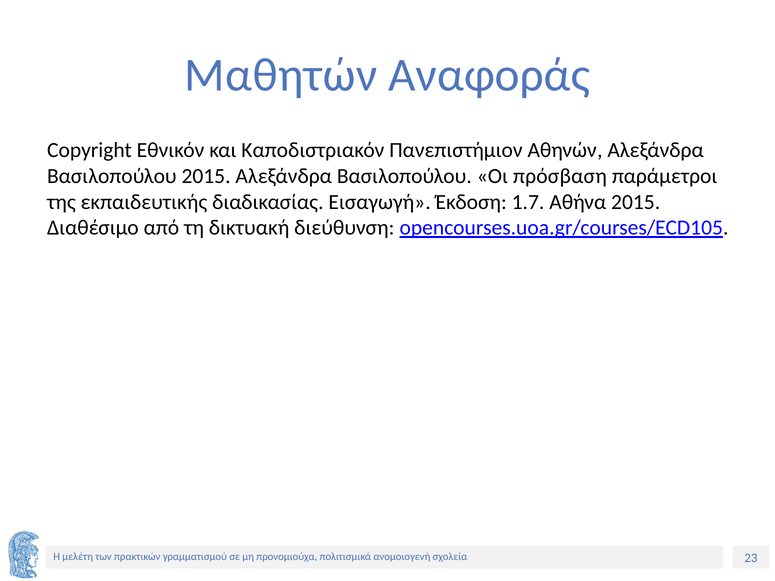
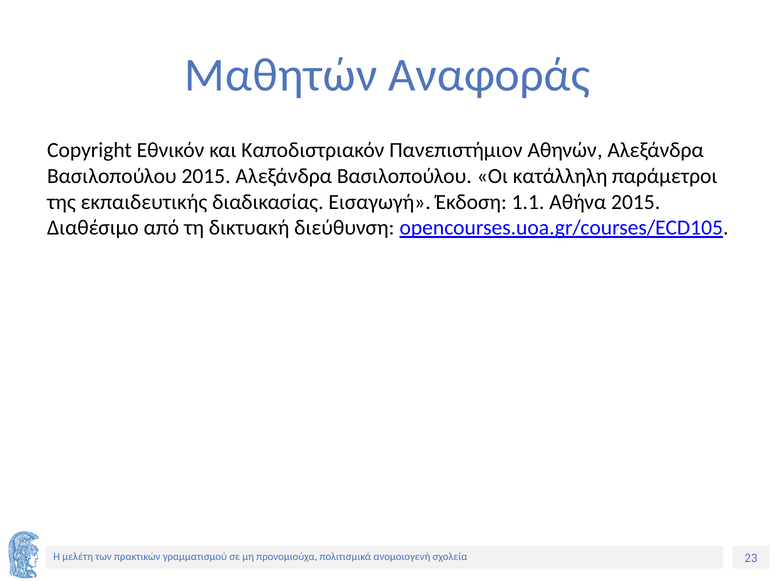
πρόσβαση: πρόσβαση -> κατάλληλη (560, 176)
1.7: 1.7 -> 1.1 (528, 202)
